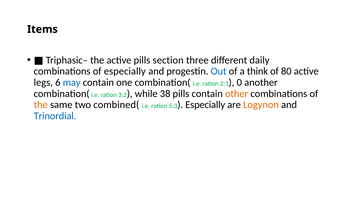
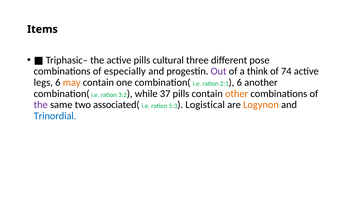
section: section -> cultural (168, 60)
daily: daily -> pose (260, 60)
Out colour: blue -> purple (219, 71)
80: 80 -> 74 (286, 71)
may colour: blue -> orange (72, 82)
0: 0 -> 6 (239, 82)
38: 38 -> 37 (165, 93)
the colour: orange -> purple (41, 105)
combined(: combined( -> associated( (116, 105)
Especially: Especially -> Logistical (205, 105)
